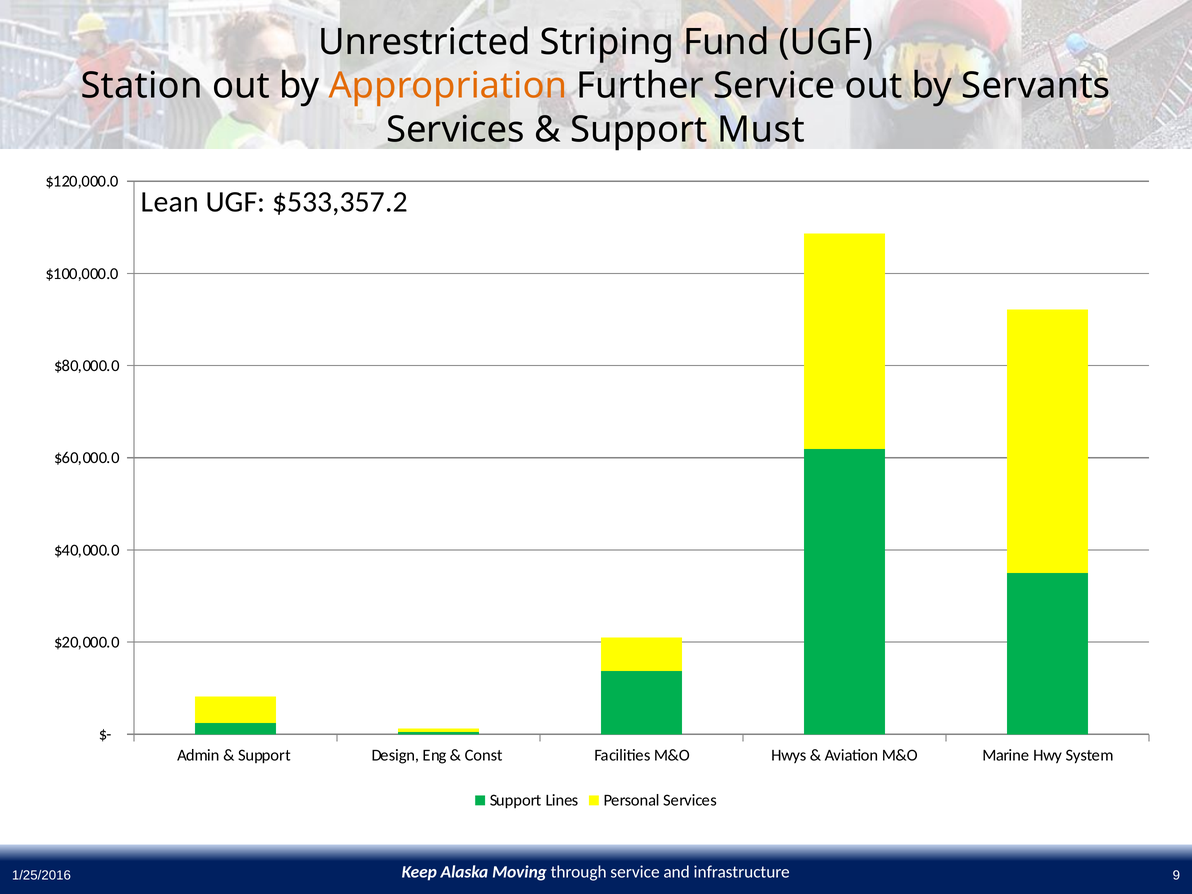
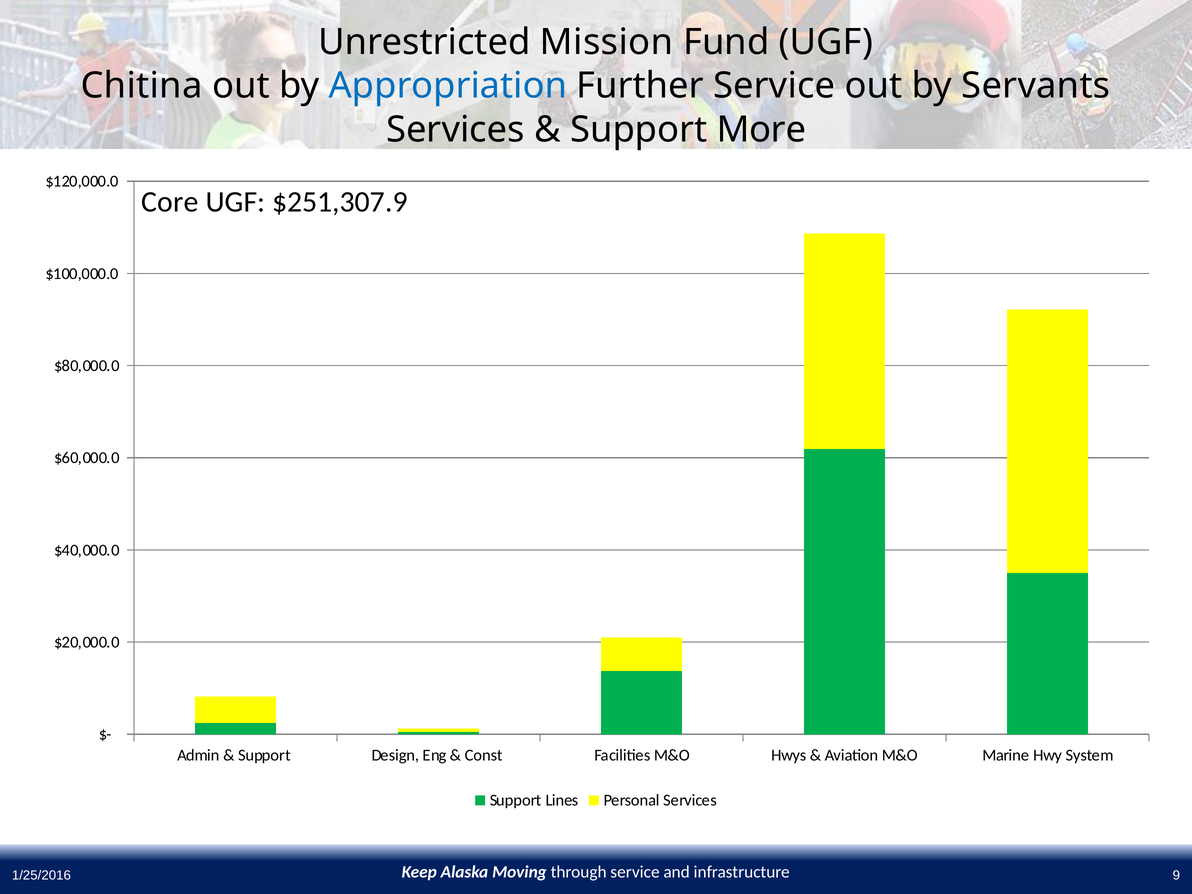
Striping: Striping -> Mission (607, 42)
Station: Station -> Chitina (142, 86)
Appropriation colour: orange -> blue (448, 86)
Must: Must -> More (761, 130)
Lean: Lean -> Core (170, 202)
$533,357.2: $533,357.2 -> $251,307.9 (340, 202)
